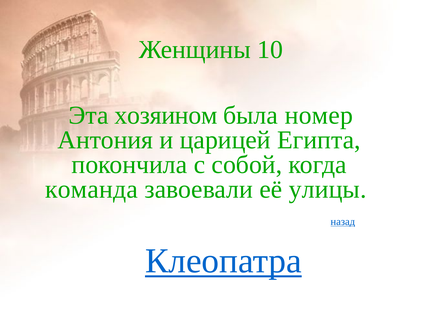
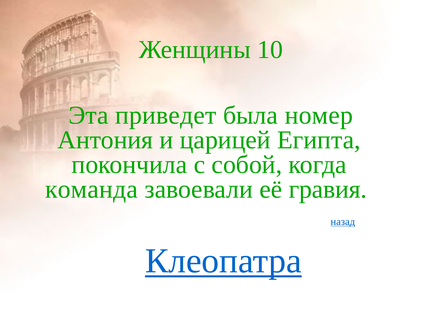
хозяином: хозяином -> приведет (166, 115)
улицы: улицы -> гравия (328, 190)
